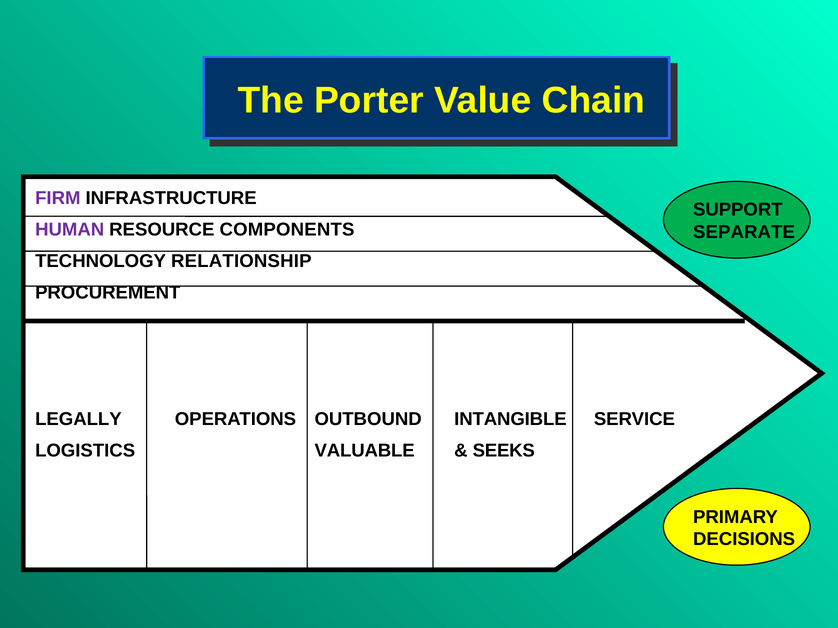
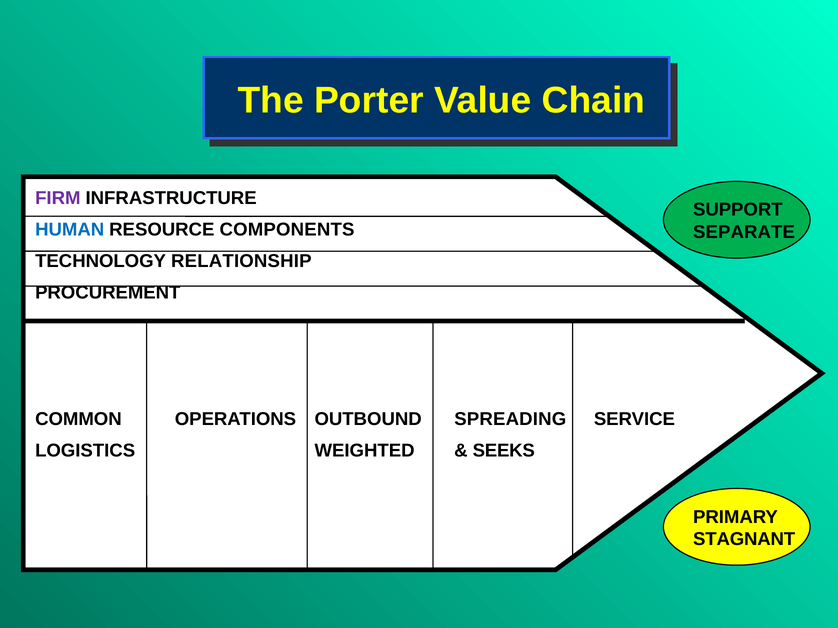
HUMAN colour: purple -> blue (70, 230)
LEGALLY: LEGALLY -> COMMON (78, 420)
INTANGIBLE: INTANGIBLE -> SPREADING (510, 420)
VALUABLE: VALUABLE -> WEIGHTED (365, 451)
DECISIONS: DECISIONS -> STAGNANT (744, 540)
